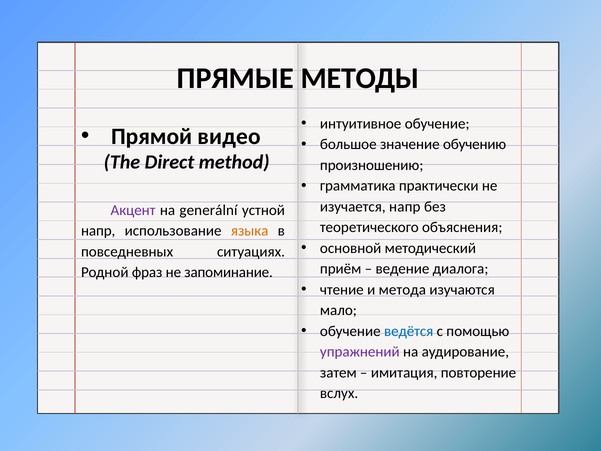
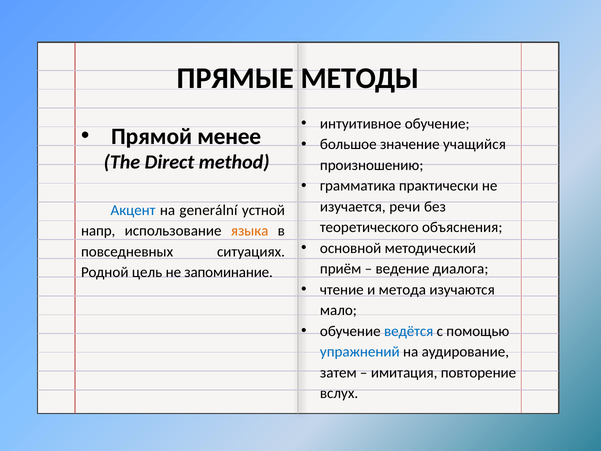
видео: видео -> менее (229, 136)
обучению: обучению -> учащийся (474, 144)
изучается напр: напр -> речи (405, 207)
Акцент colour: purple -> blue (133, 210)
фраз: фраз -> цель (147, 272)
упражнений colour: purple -> blue (360, 352)
